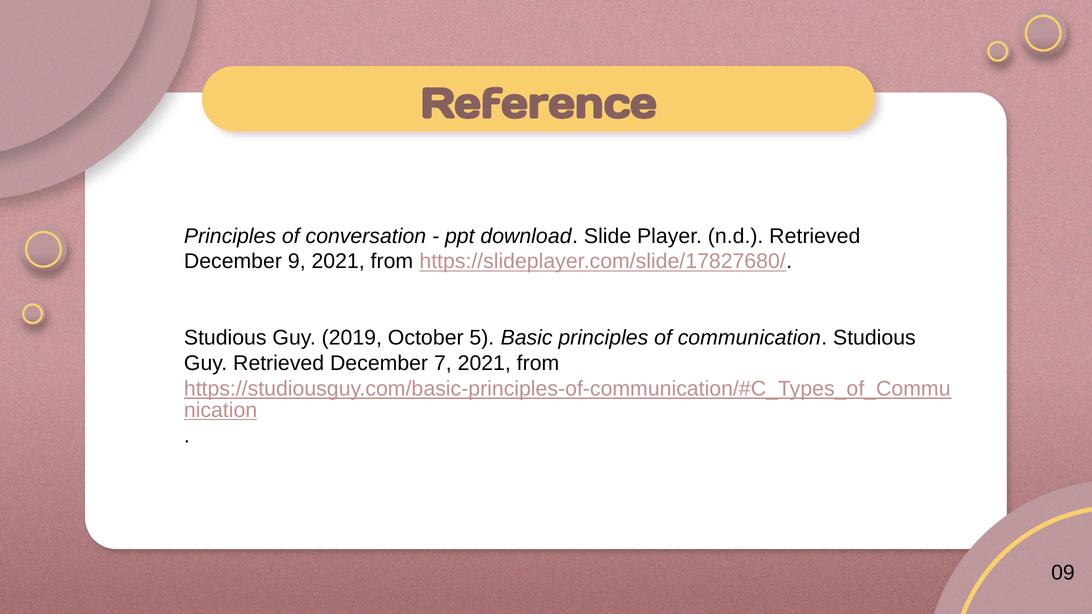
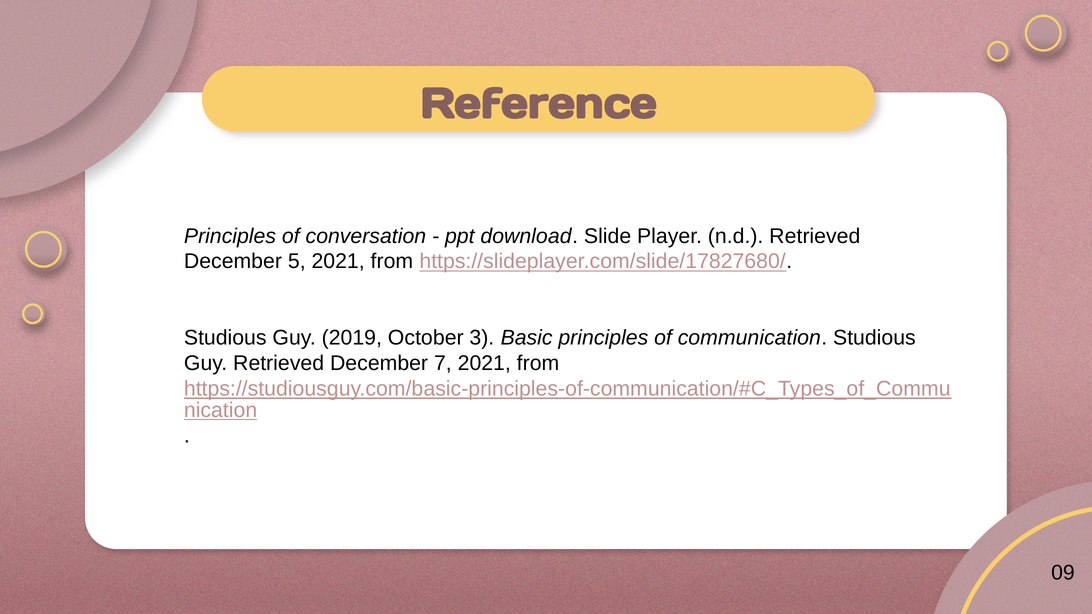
9: 9 -> 5 (297, 262)
5: 5 -> 3 (482, 338)
